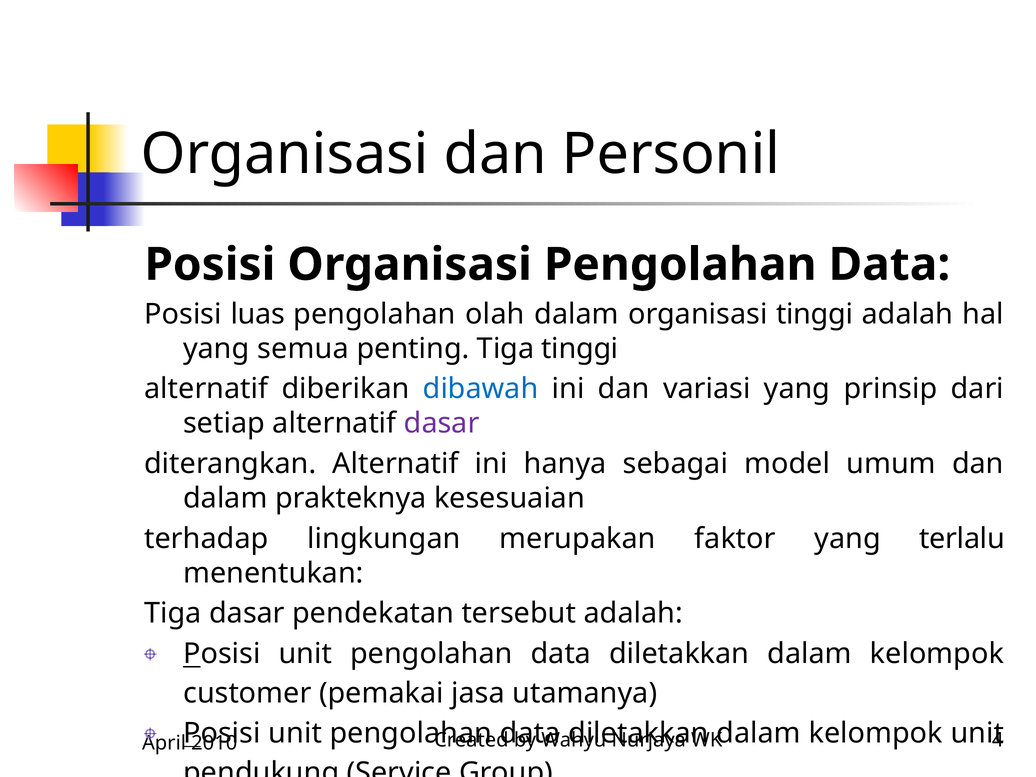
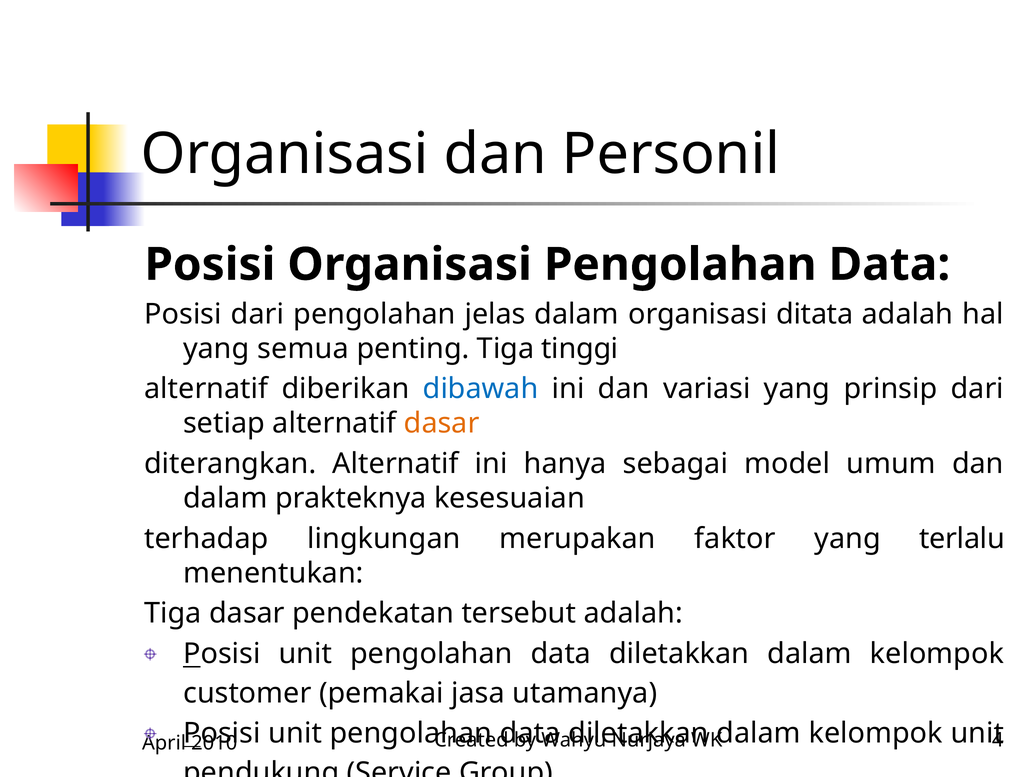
Posisi luas: luas -> dari (257, 314)
olah: olah -> jelas (495, 314)
organisasi tinggi: tinggi -> ditata (815, 314)
dasar colour: purple -> orange (442, 423)
